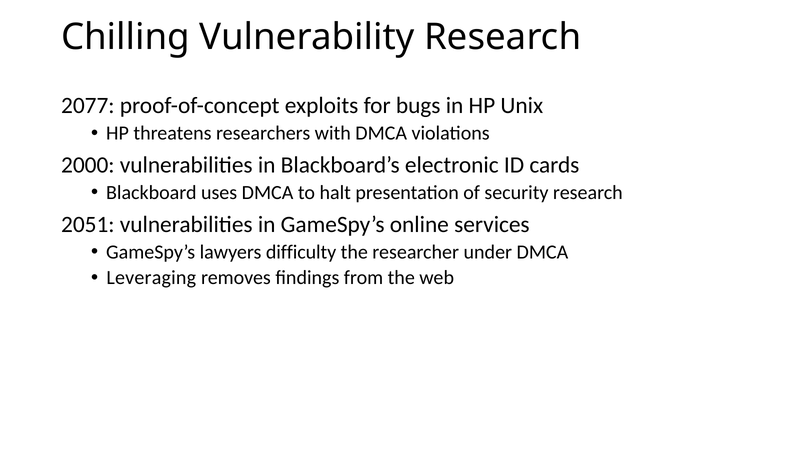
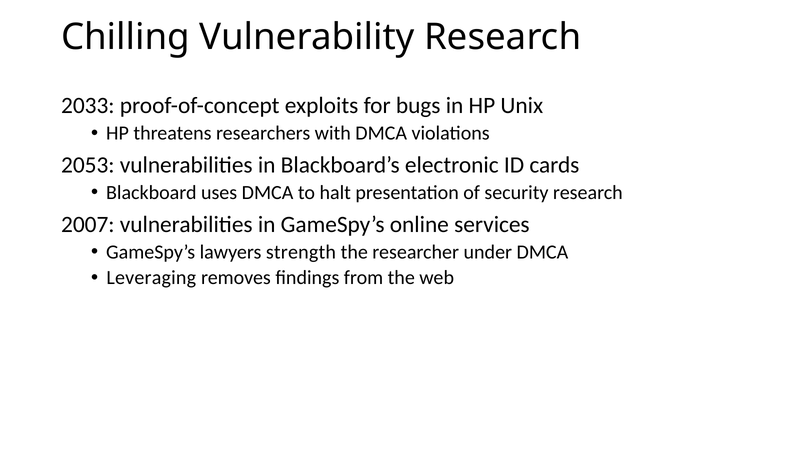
2077: 2077 -> 2033 (88, 105)
2000: 2000 -> 2053 (88, 165)
2051: 2051 -> 2007 (88, 224)
difficulty: difficulty -> strength (301, 252)
